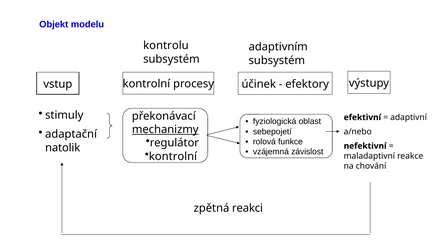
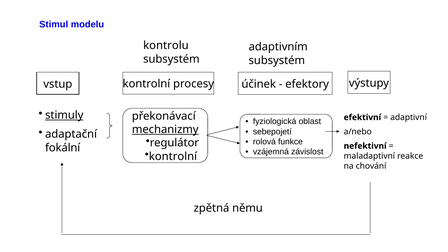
Objekt: Objekt -> Stimul (54, 24)
stimuly underline: none -> present (64, 115)
natolik: natolik -> fokální (63, 148)
reakci: reakci -> němu (247, 208)
